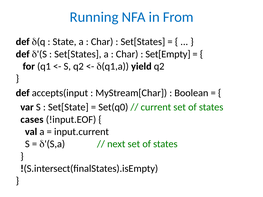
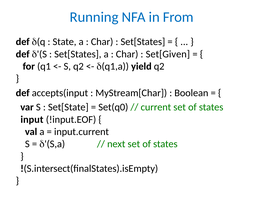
Set[Empty: Set[Empty -> Set[Given (168, 54)
cases: cases -> input (32, 120)
